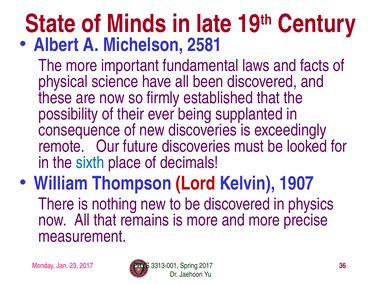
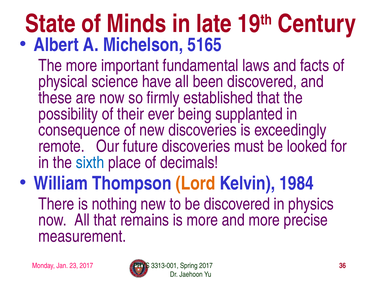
2581: 2581 -> 5165 (205, 45)
Lord colour: red -> orange (195, 183)
1907: 1907 -> 1984 (297, 183)
